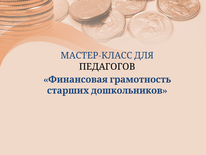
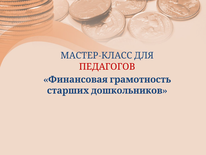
ПЕДАГОГОВ colour: black -> red (107, 66)
